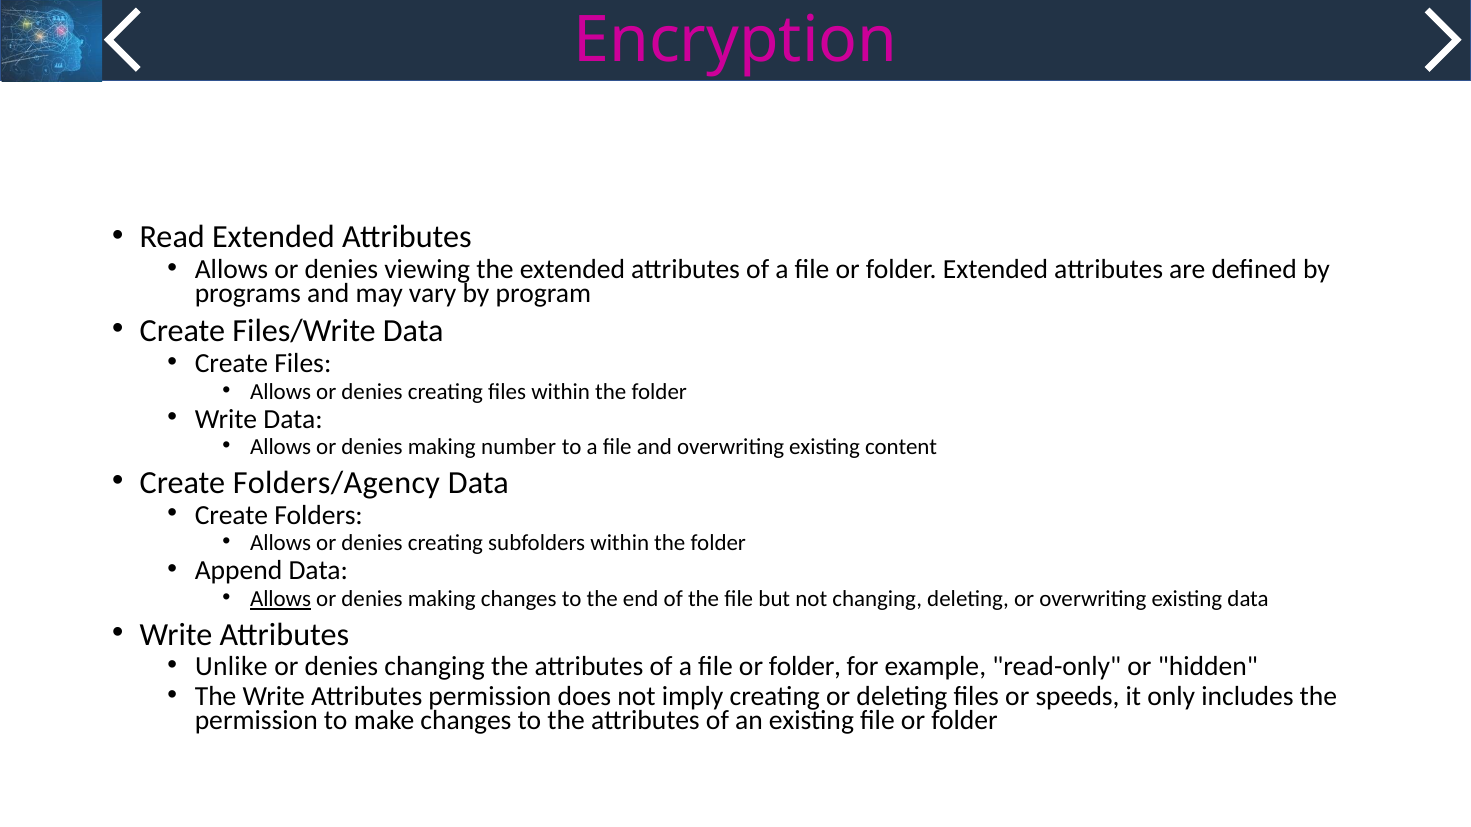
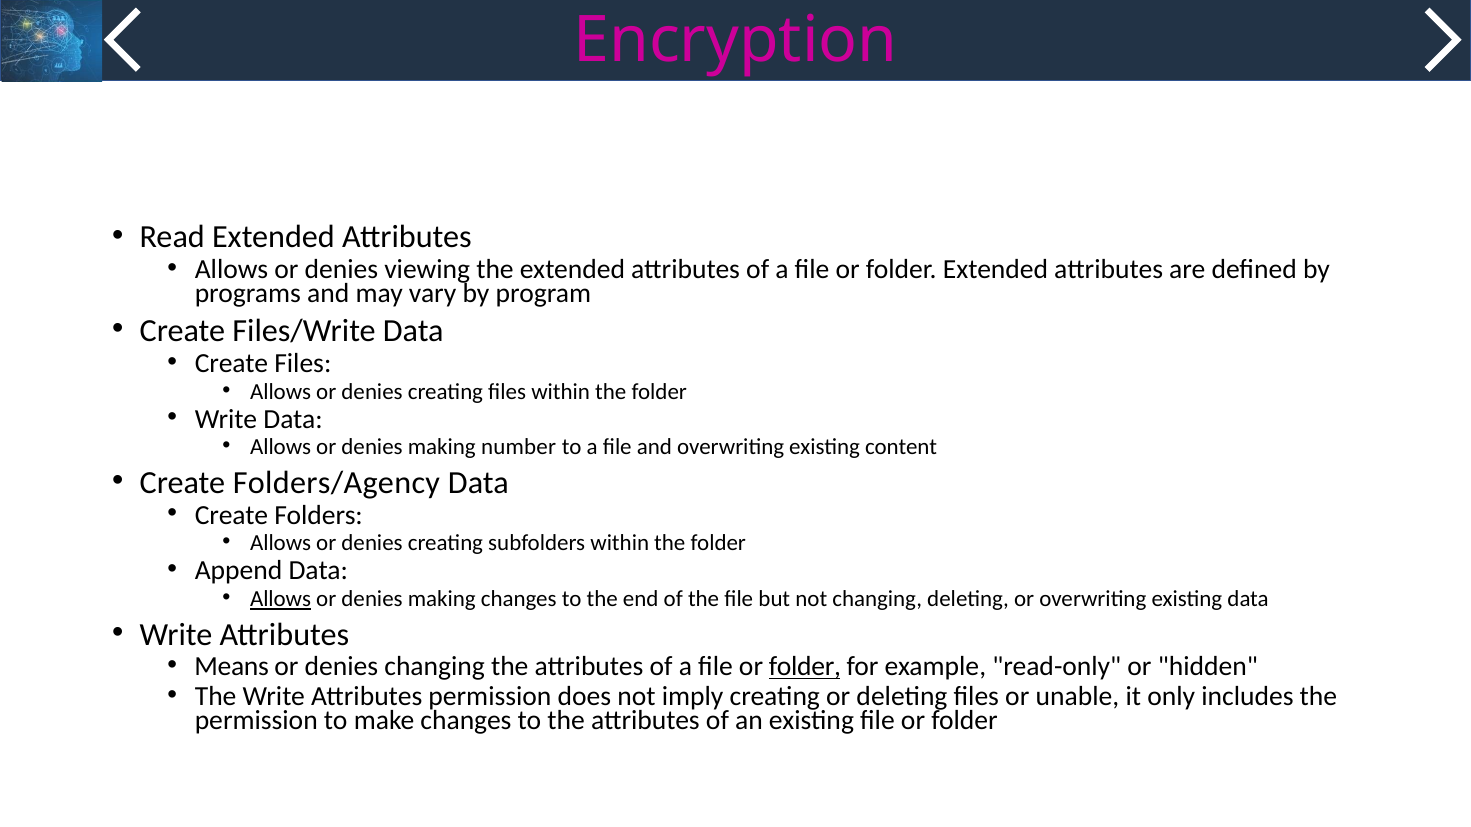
Unlike: Unlike -> Means (232, 667)
folder underline: none -> present (805, 667)
speeds: speeds -> unable (1077, 697)
